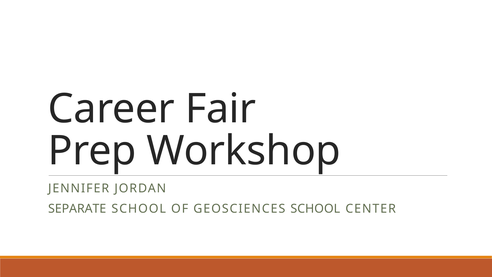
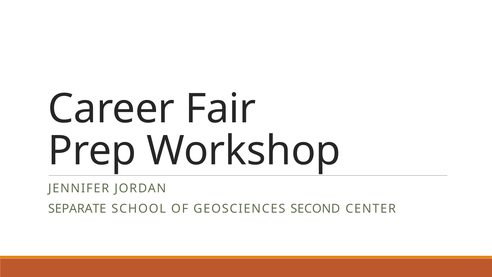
GEOSCIENCES SCHOOL: SCHOOL -> SECOND (315, 209)
